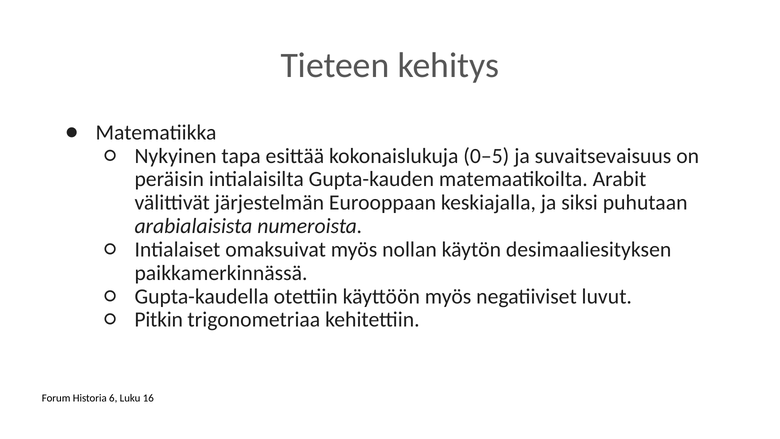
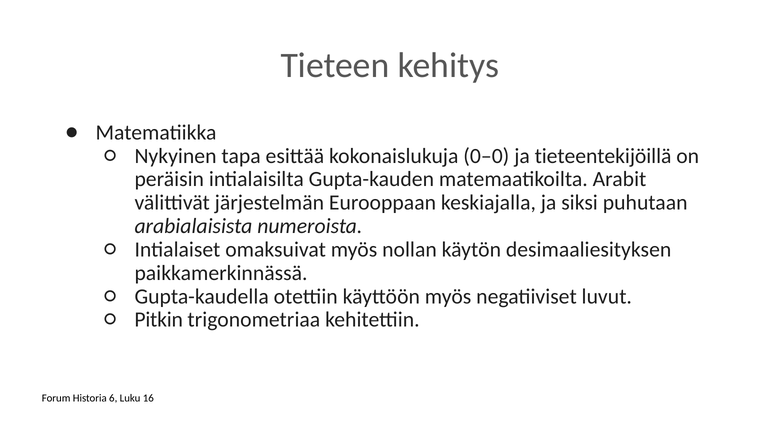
0–5: 0–5 -> 0–0 (486, 156)
suvaitsevaisuus: suvaitsevaisuus -> tieteentekijöillä (603, 156)
